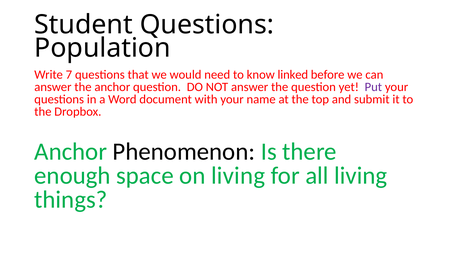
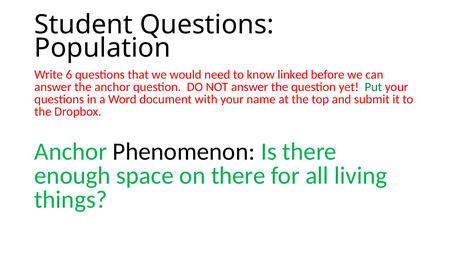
7: 7 -> 6 (69, 75)
Put colour: purple -> green (373, 87)
on living: living -> there (238, 176)
